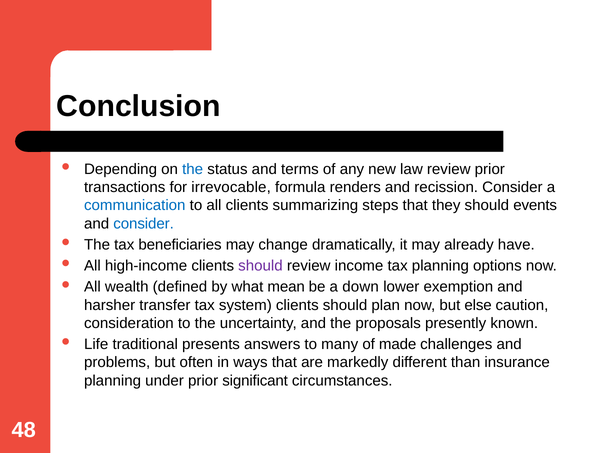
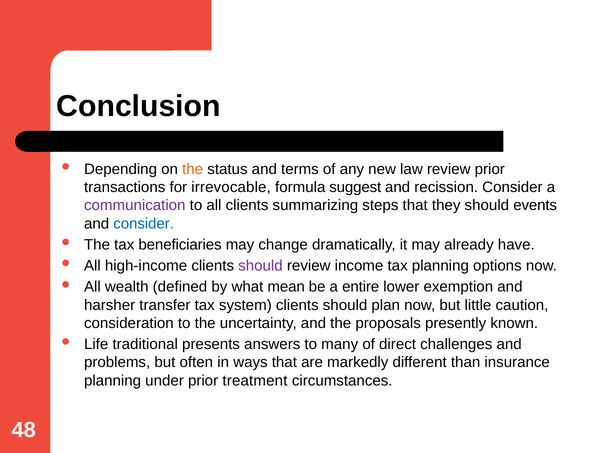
the colour: blue -> orange (193, 169)
renders: renders -> suggest (355, 187)
communication colour: blue -> purple (135, 205)
down: down -> entire (361, 287)
else: else -> little (478, 305)
made: made -> direct (398, 344)
significant: significant -> treatment (255, 381)
